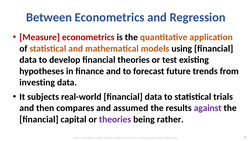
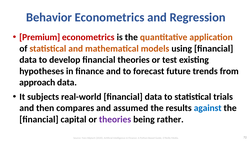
Between: Between -> Behavior (49, 17)
Measure: Measure -> Premium (40, 37)
investing: investing -> approach (37, 82)
against colour: purple -> blue (208, 108)
